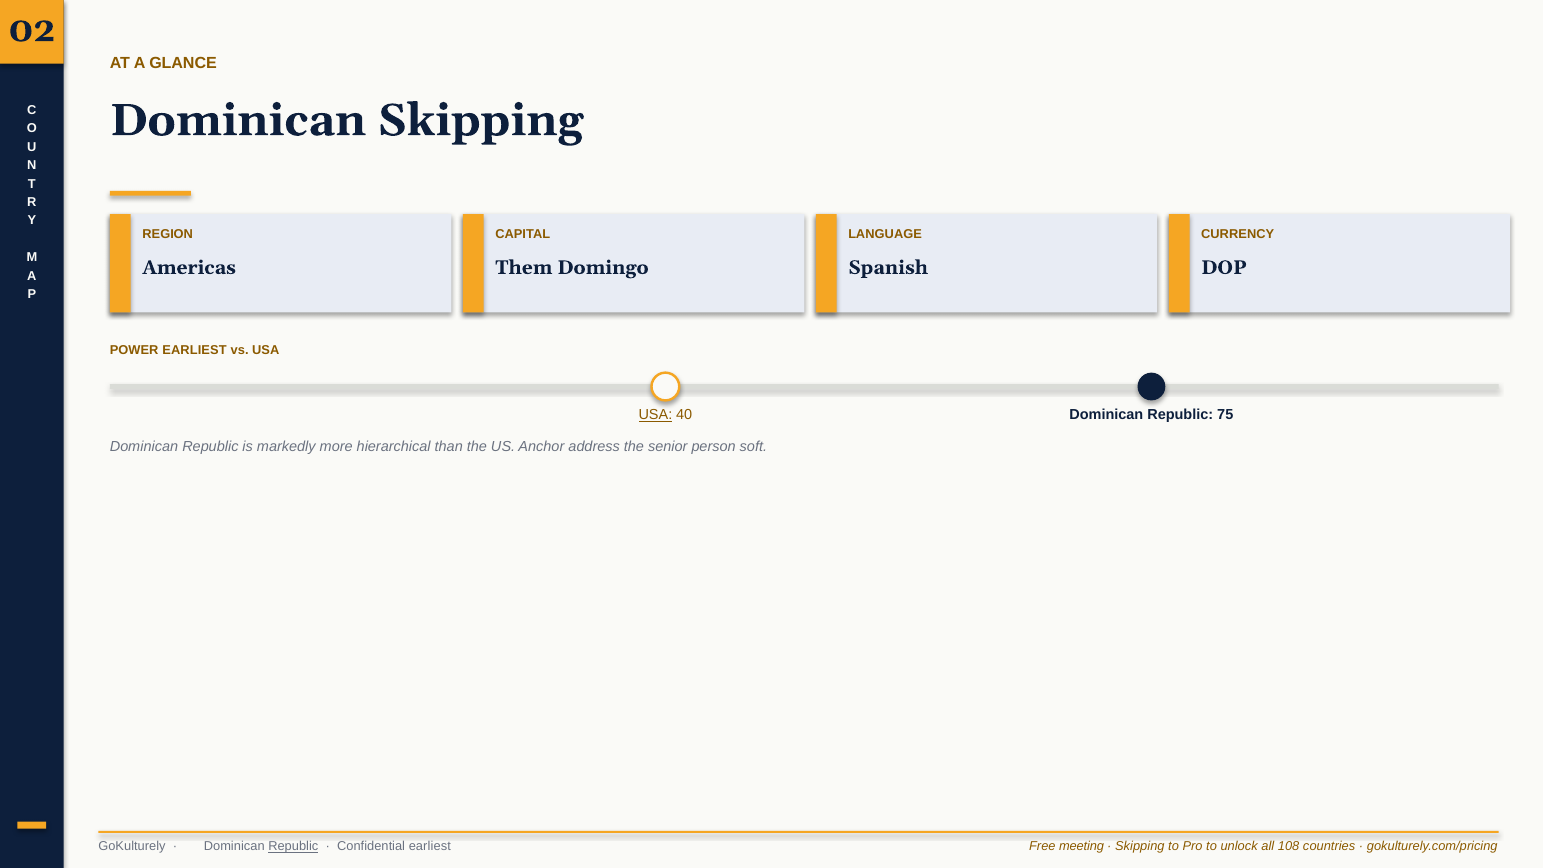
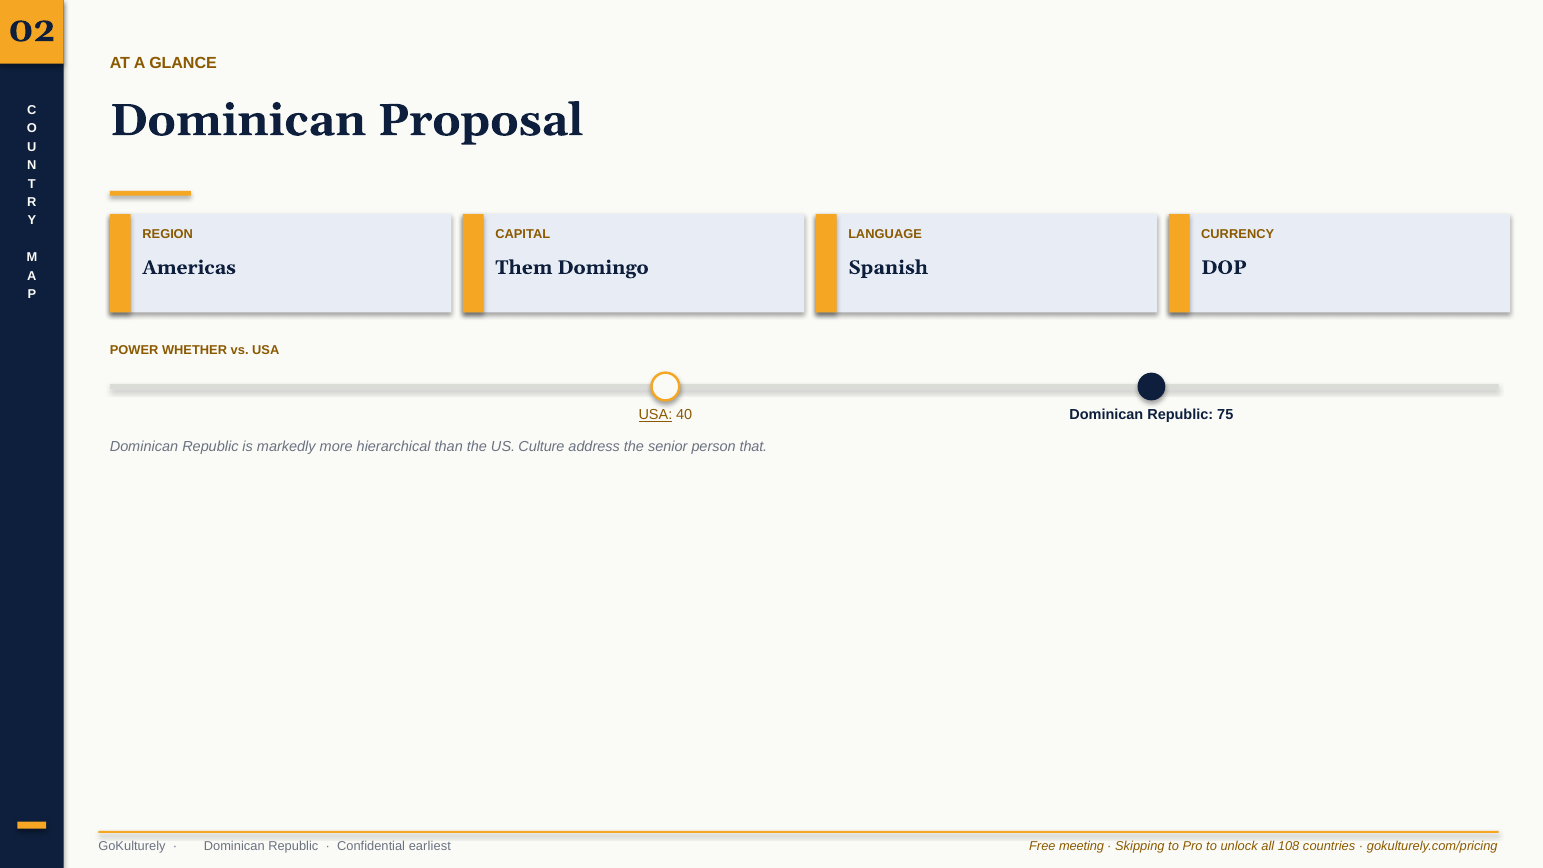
Dominican Skipping: Skipping -> Proposal (481, 120)
POWER EARLIEST: EARLIEST -> WHETHER (195, 350)
Anchor: Anchor -> Culture (541, 447)
soft: soft -> that (753, 447)
Republic underline: present -> none (293, 846)
